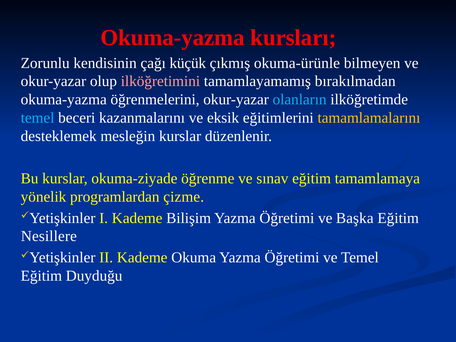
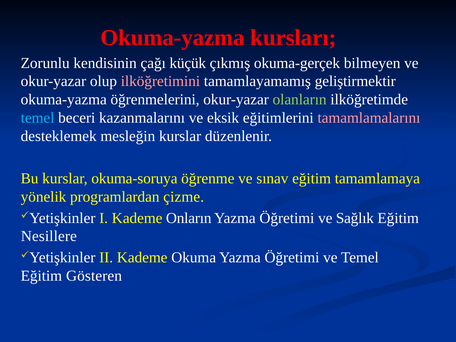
okuma-ürünle: okuma-ürünle -> okuma-gerçek (297, 63)
bırakılmadan: bırakılmadan -> geliştirmektir (355, 81)
olanların colour: light blue -> light green (300, 100)
tamamlamalarını colour: yellow -> pink (369, 118)
okuma-ziyade: okuma-ziyade -> okuma-soruya (134, 179)
Bilişim: Bilişim -> Onların (189, 218)
Başka: Başka -> Sağlık (355, 218)
Duyduğu: Duyduğu -> Gösteren (94, 276)
